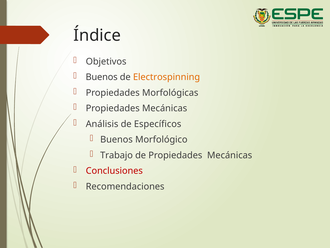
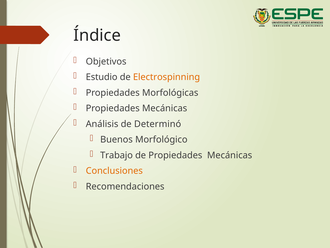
Buenos: Buenos -> Estudio (102, 77)
Específicos: Específicos -> Determinó (158, 124)
Conclusiones colour: red -> orange (114, 171)
